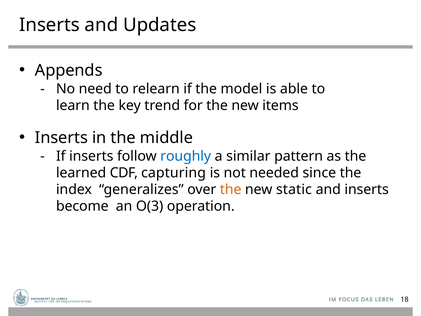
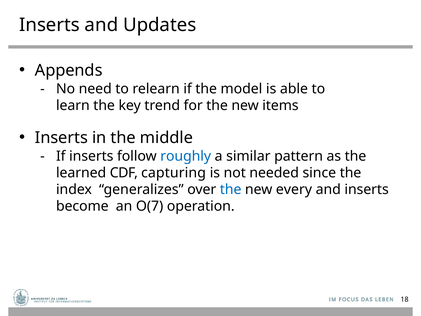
the colour: orange -> blue (231, 189)
static: static -> every (294, 189)
O(3: O(3 -> O(7 (150, 206)
